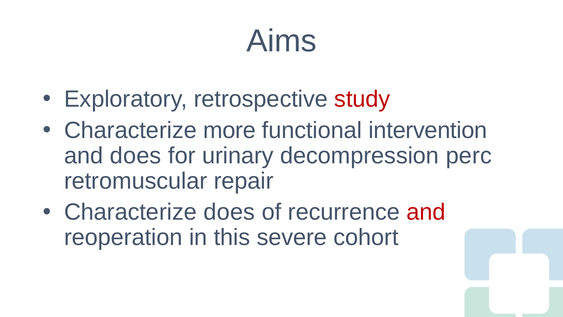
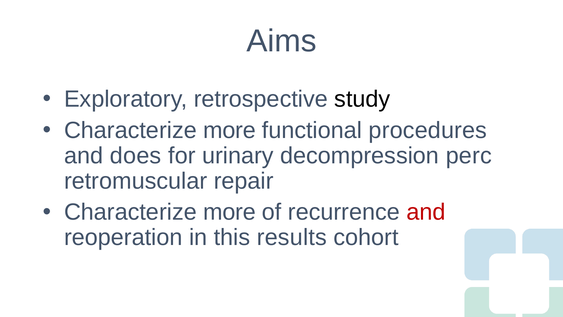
study colour: red -> black (362, 99)
intervention: intervention -> procedures (428, 130)
does: does -> more (229, 212)
severe: severe -> results (292, 237)
